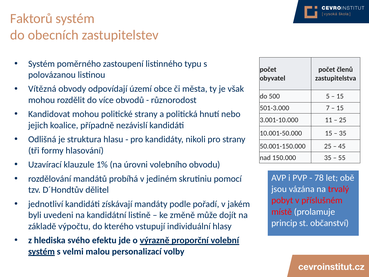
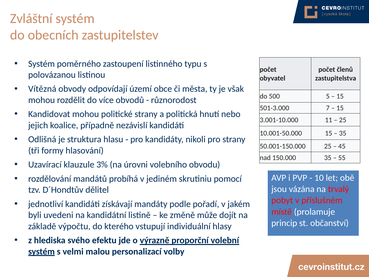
Faktorů: Faktorů -> Zvláštní (31, 19)
1%: 1% -> 3% (102, 165)
78: 78 -> 10 (319, 178)
